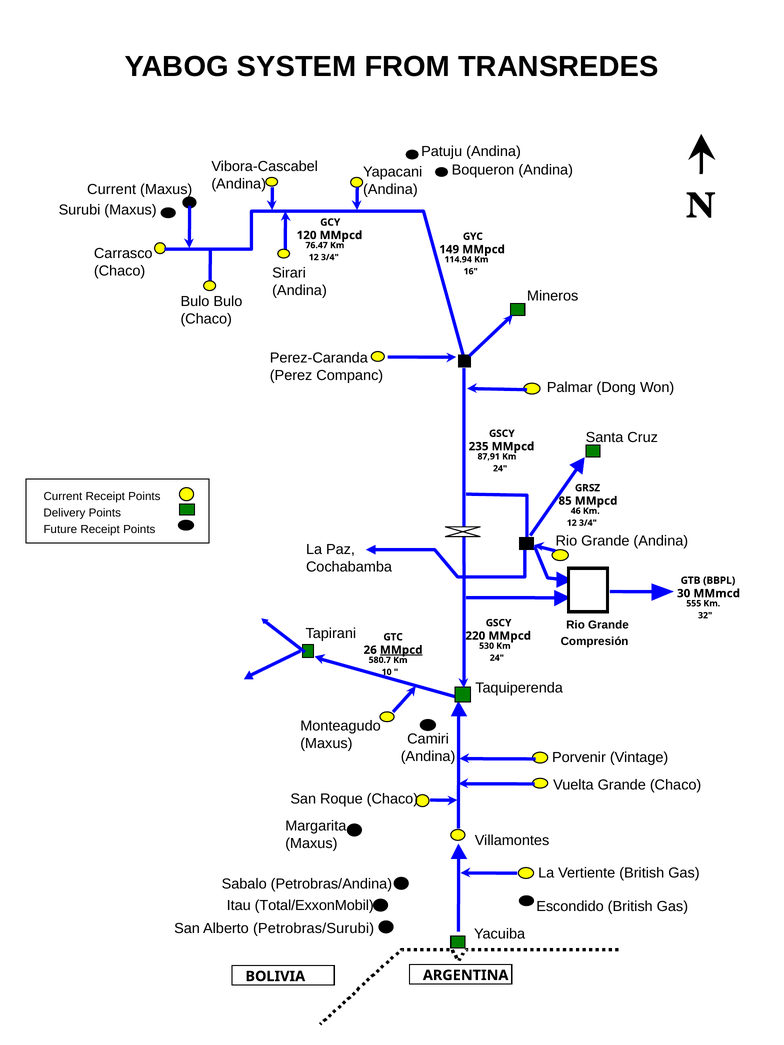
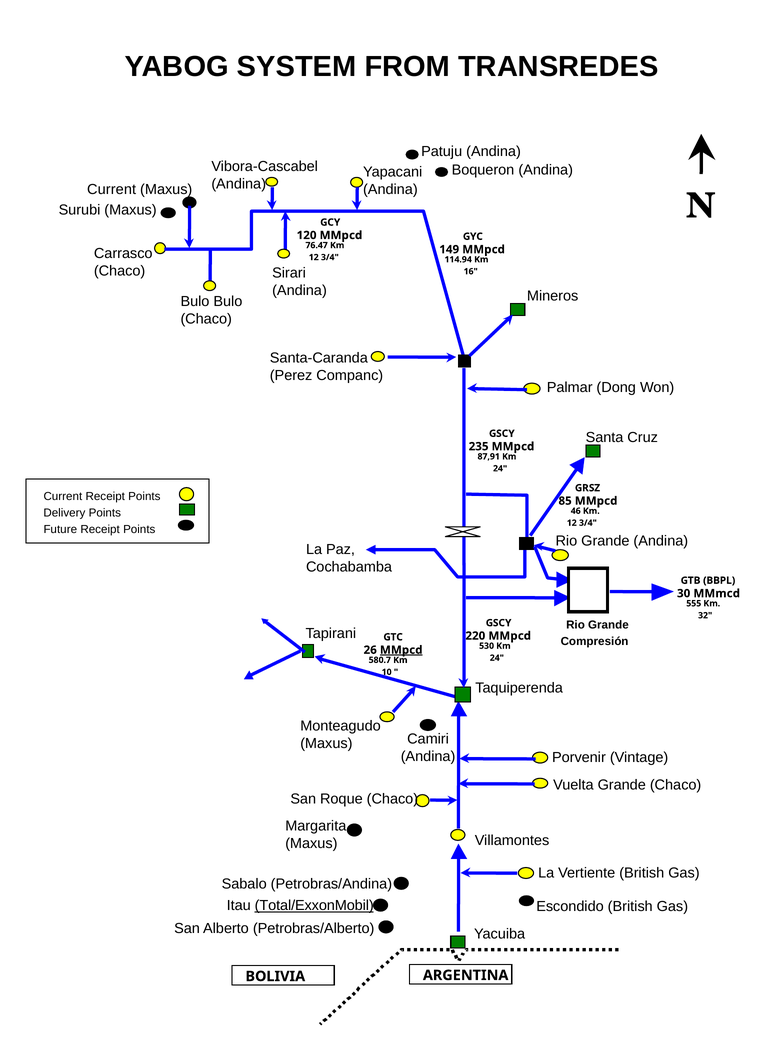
Perez-Caranda: Perez-Caranda -> Santa-Caranda (319, 358)
Total/ExxonMobil underline: none -> present (314, 906)
Petrobras/Surubi: Petrobras/Surubi -> Petrobras/Alberto (314, 929)
